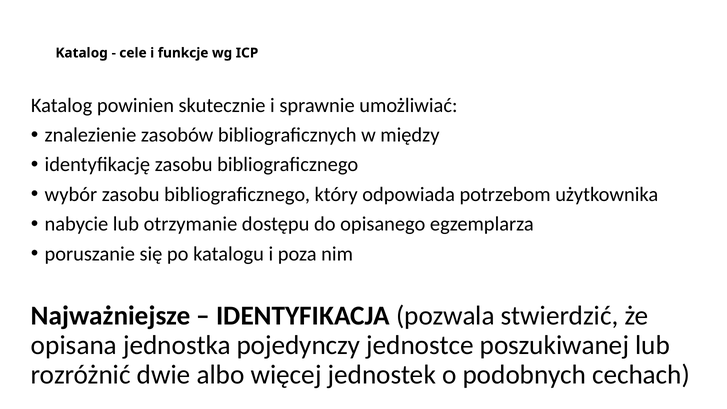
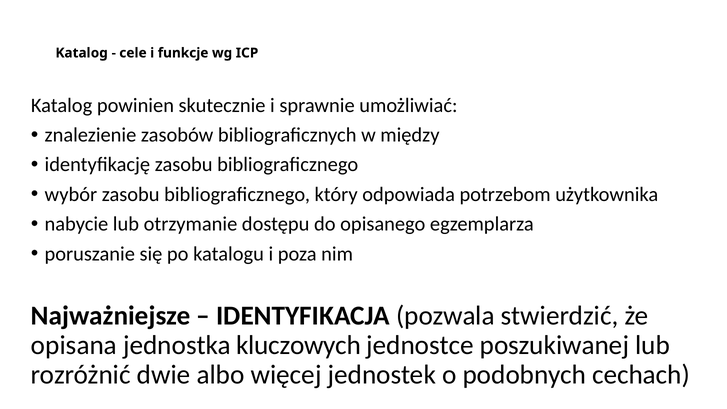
pojedynczy: pojedynczy -> kluczowych (299, 345)
